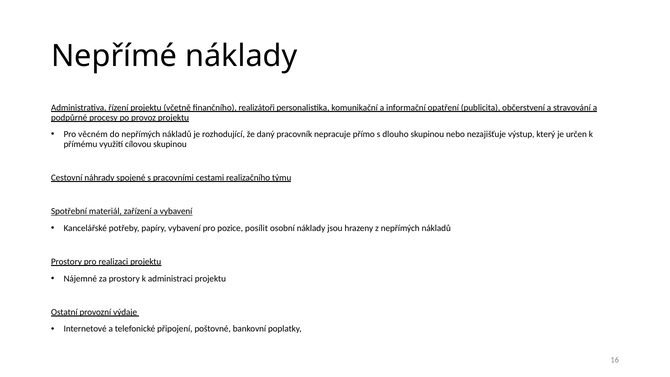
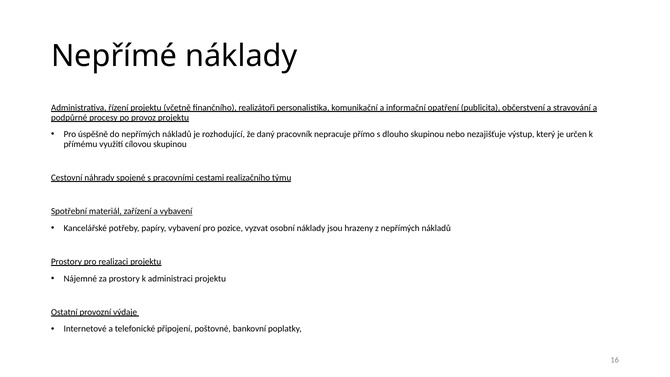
věcném: věcném -> úspěšně (93, 134)
posílit: posílit -> vyzvat (257, 228)
